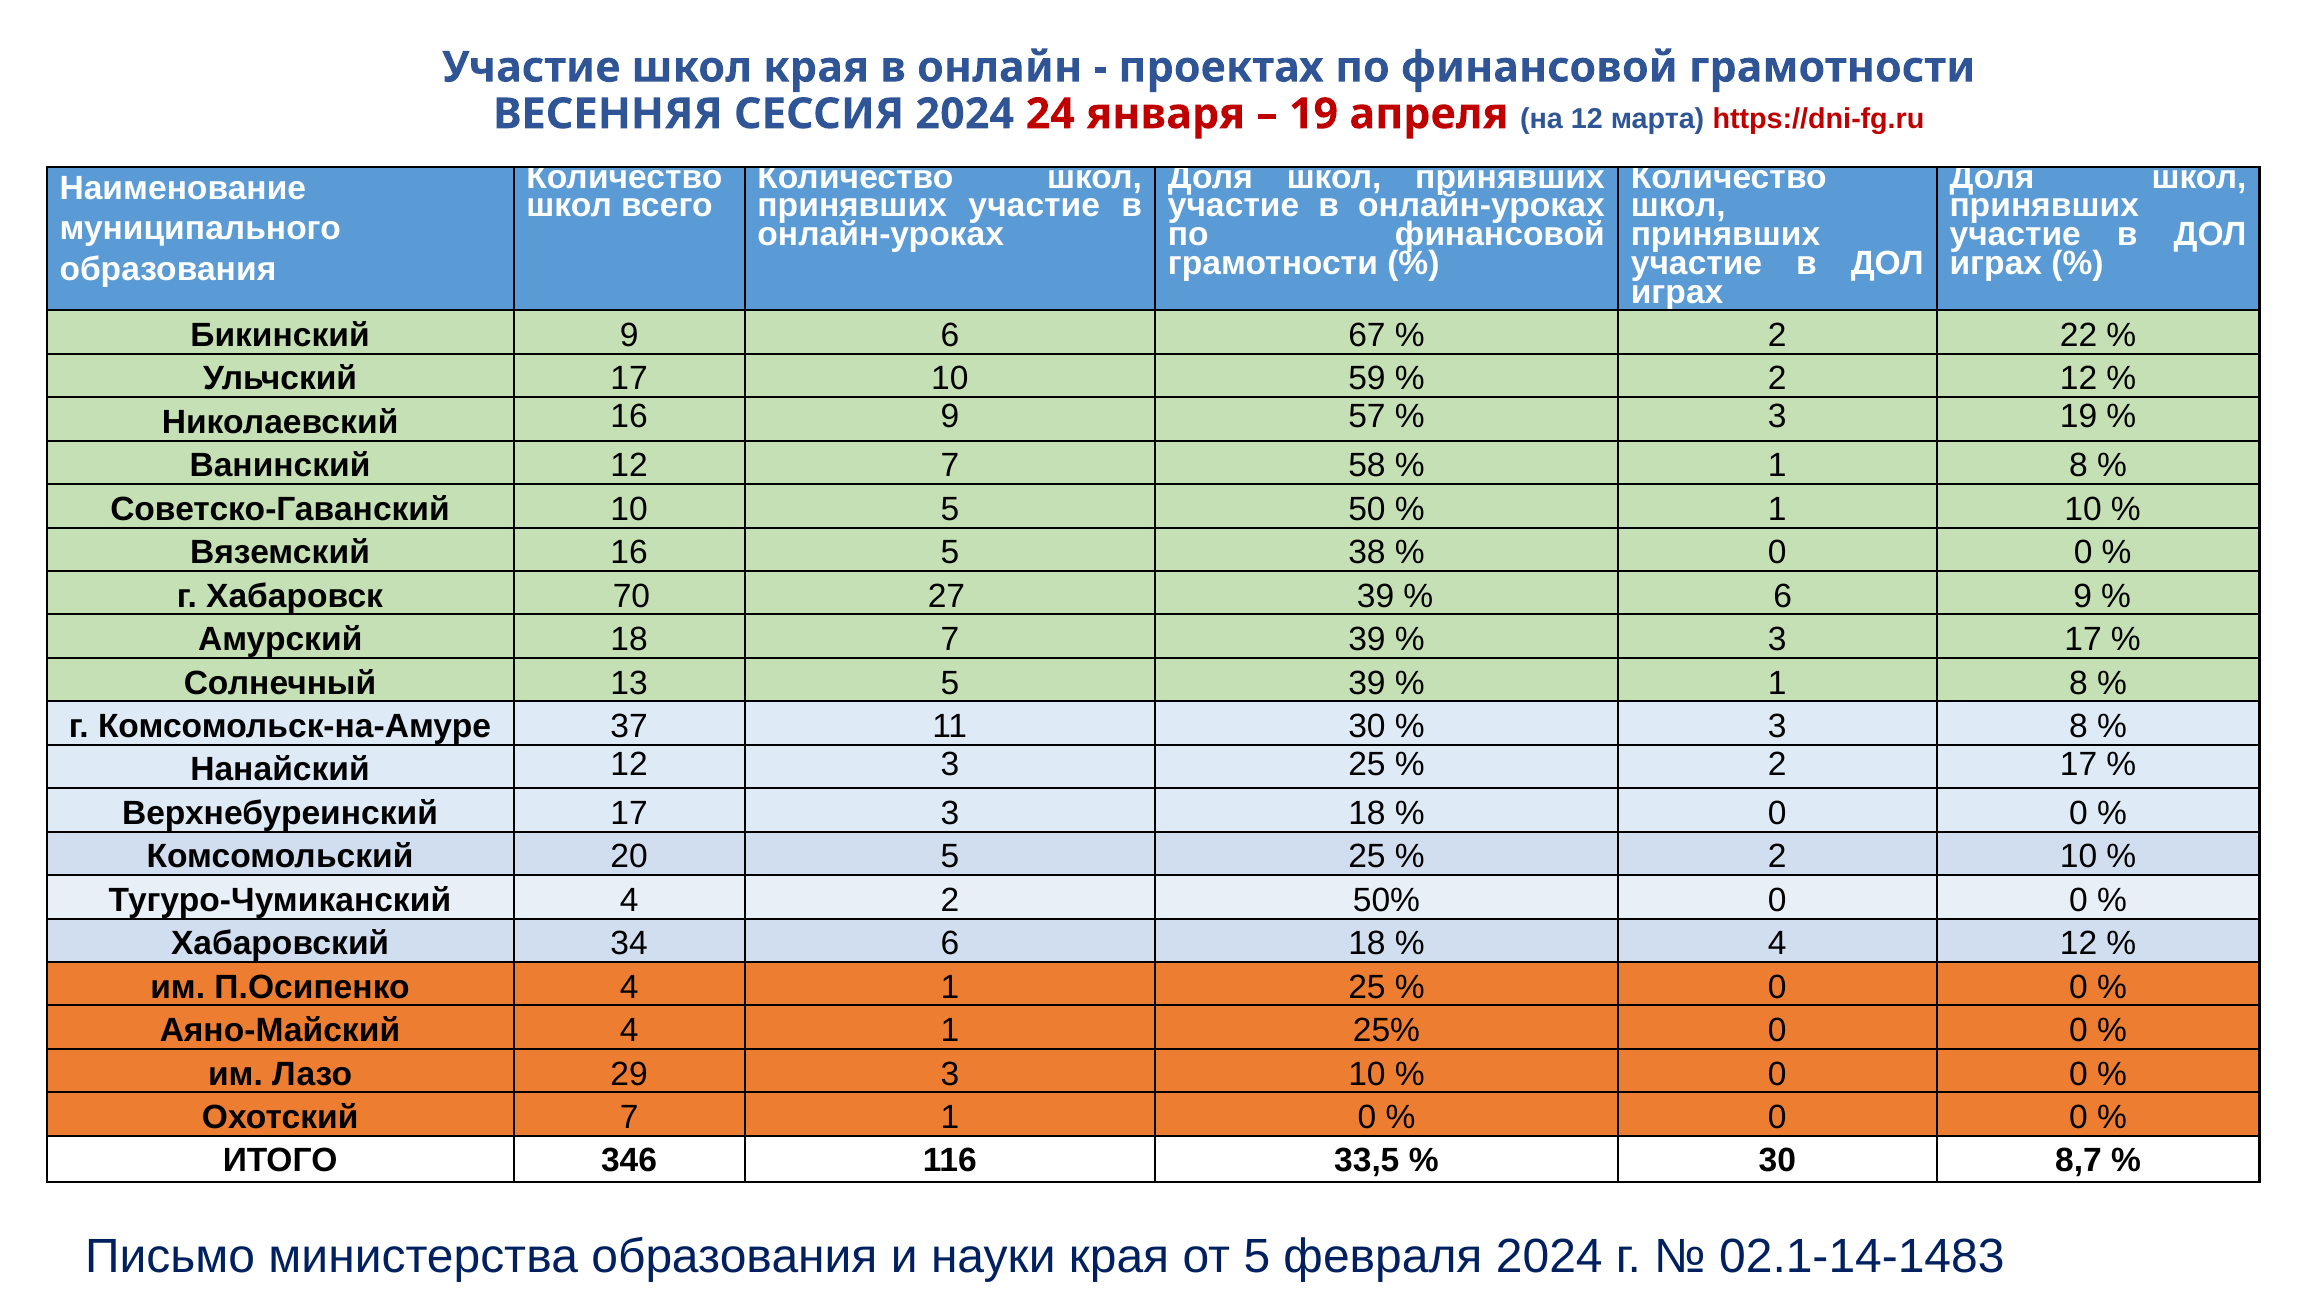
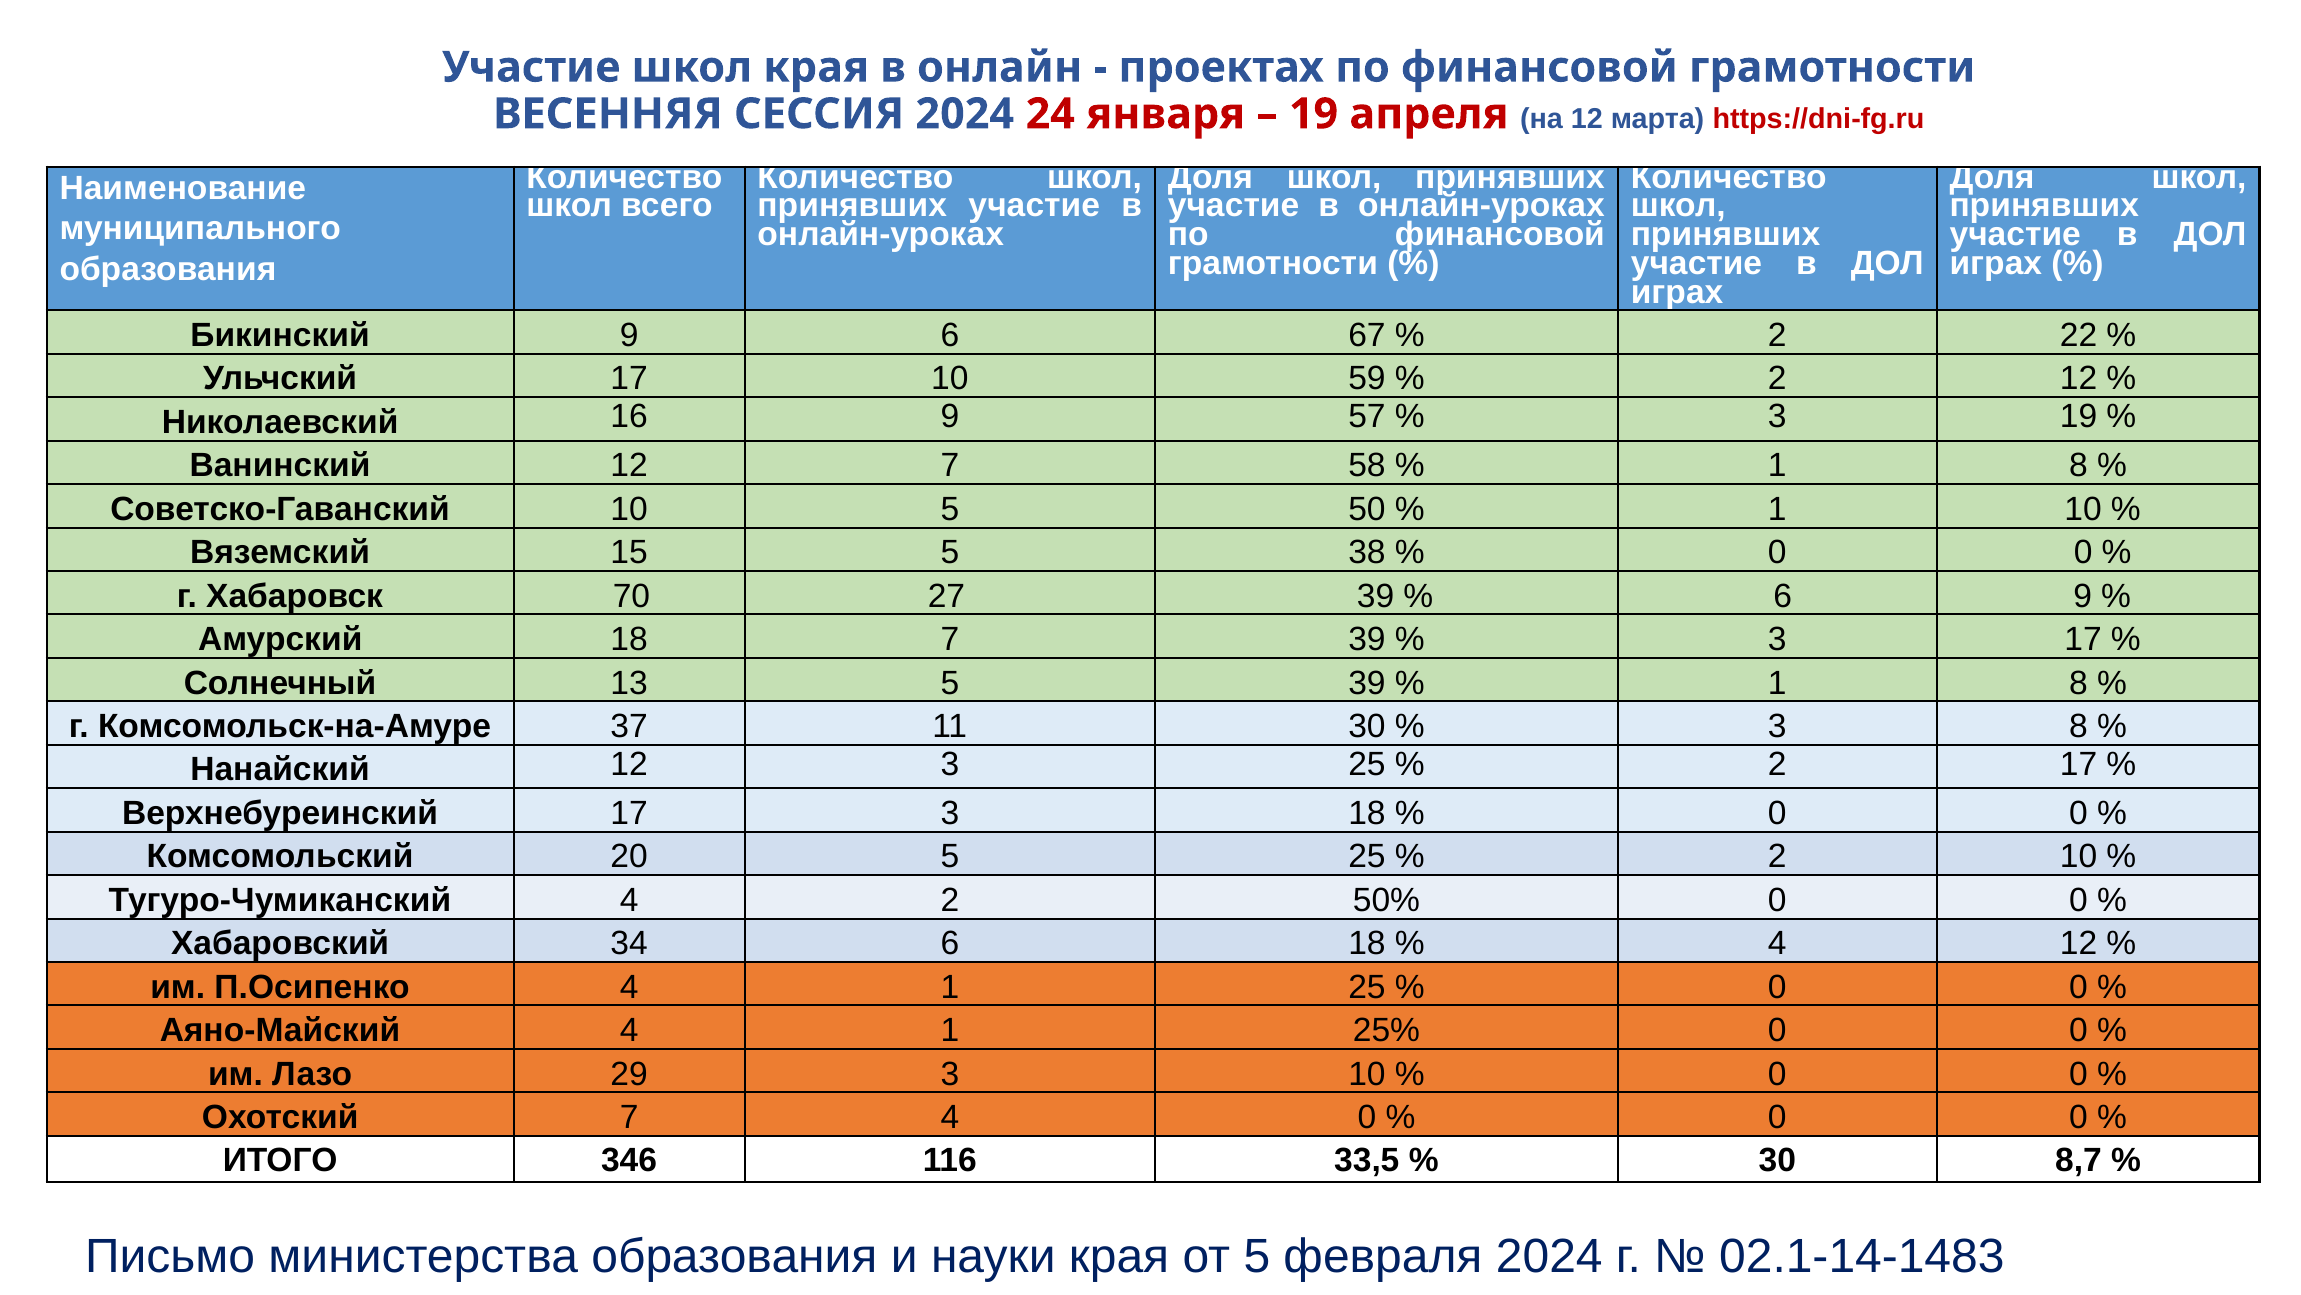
Вяземский 16: 16 -> 15 (629, 552)
7 1: 1 -> 4 (950, 1117)
